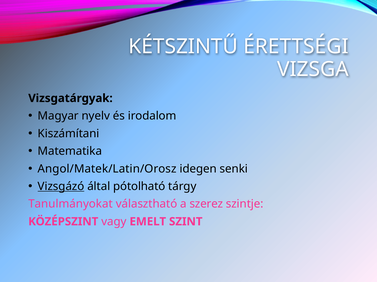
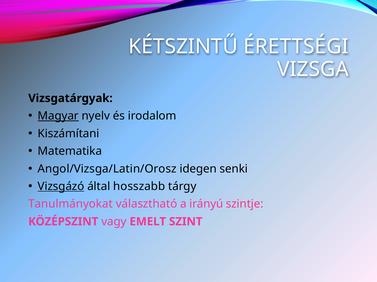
Magyar underline: none -> present (58, 116)
Angol/Matek/Latin/Orosz: Angol/Matek/Latin/Orosz -> Angol/Vizsga/Latin/Orosz (107, 169)
pótolható: pótolható -> hosszabb (139, 187)
szerez: szerez -> irányú (206, 204)
